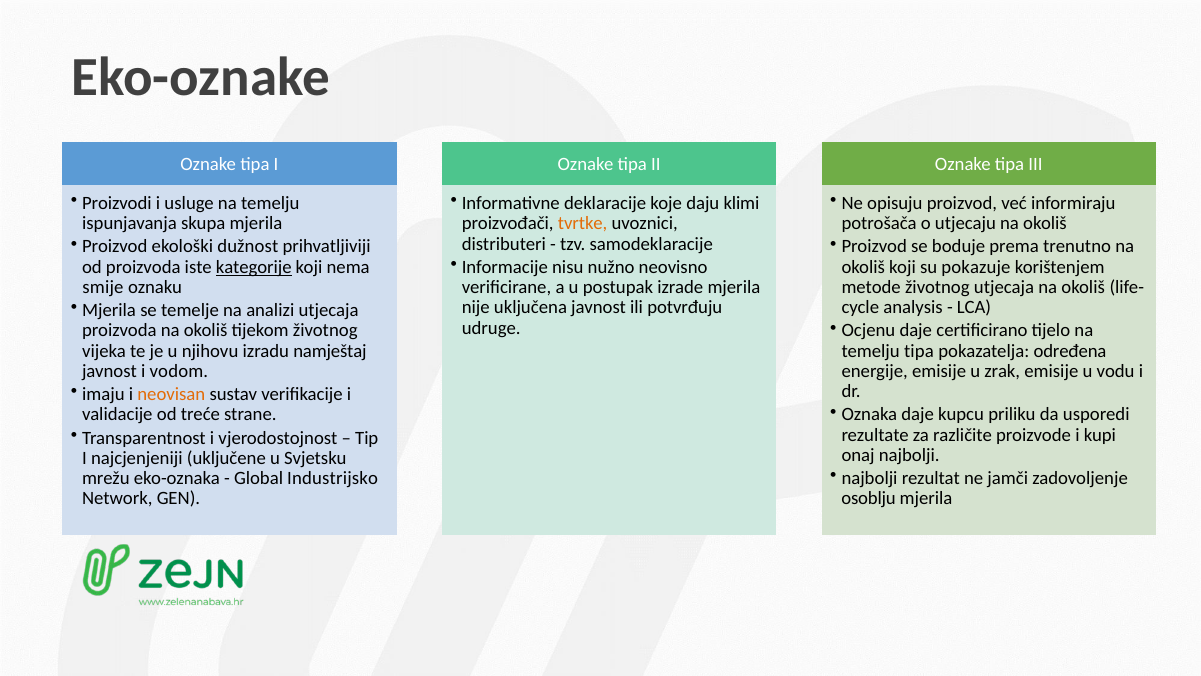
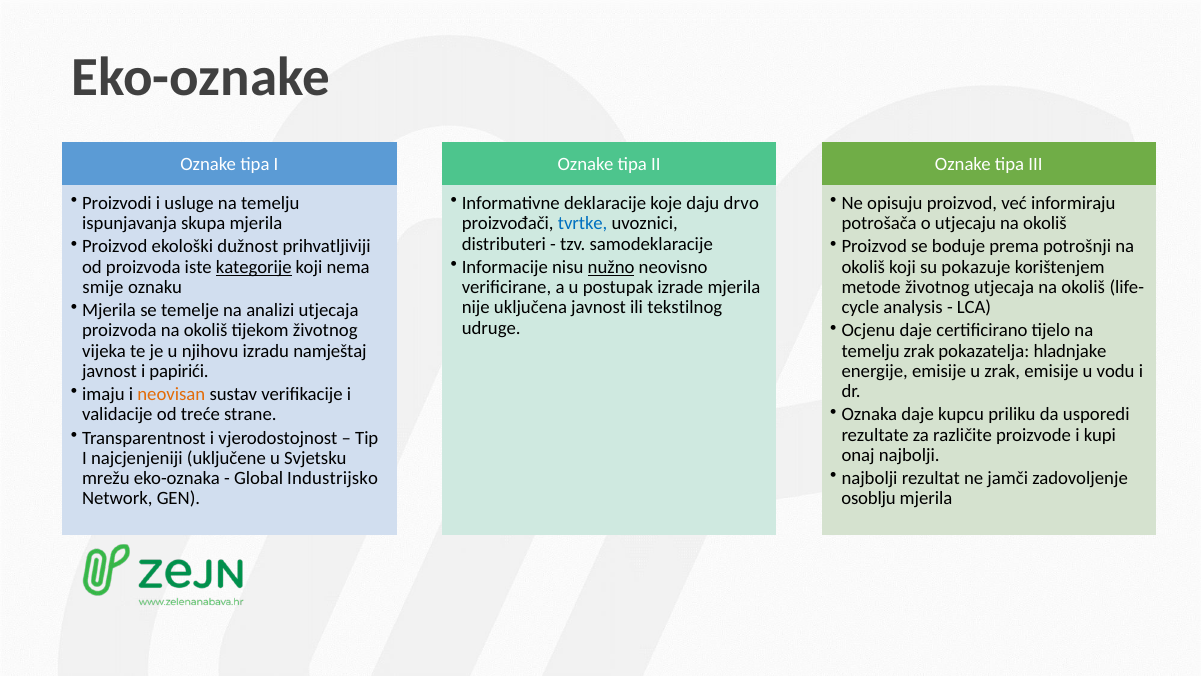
klimi: klimi -> drvo (741, 203)
tvrtke colour: orange -> blue (583, 223)
trenutno: trenutno -> potrošnji (1077, 247)
nužno underline: none -> present (611, 267)
potvrđuju: potvrđuju -> tekstilnog (685, 307)
temelju tipa: tipa -> zrak (919, 351)
određena: određena -> hladnjake (1070, 351)
vodom: vodom -> papirići (179, 371)
